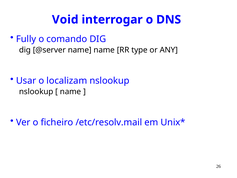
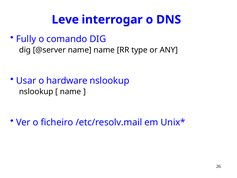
Void: Void -> Leve (65, 20)
localizam: localizam -> hardware (67, 81)
